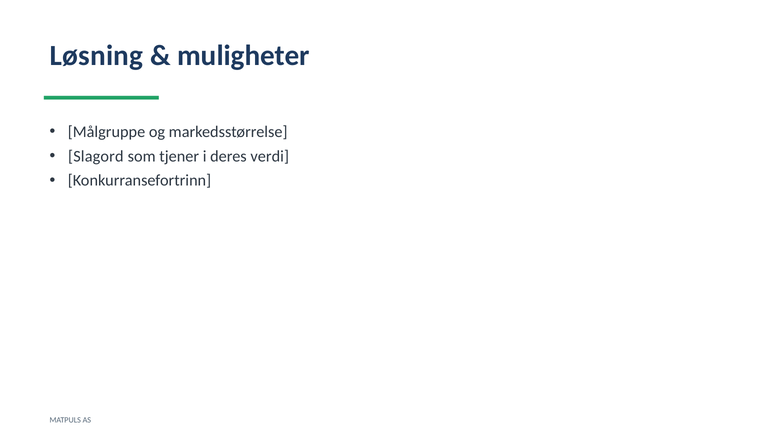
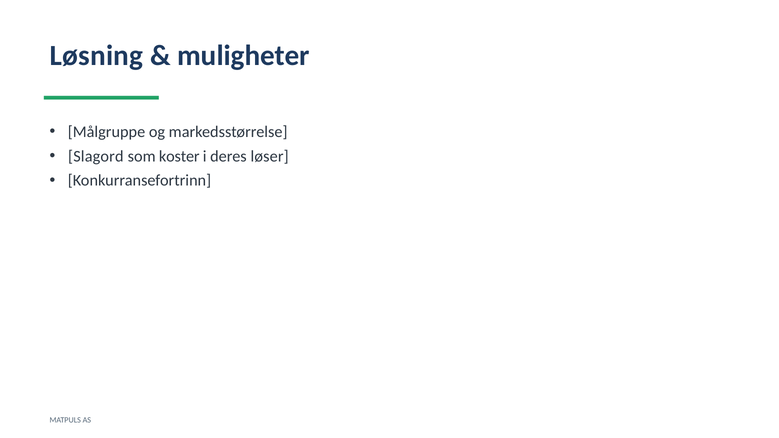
tjener: tjener -> koster (179, 156)
verdi: verdi -> løser (270, 156)
